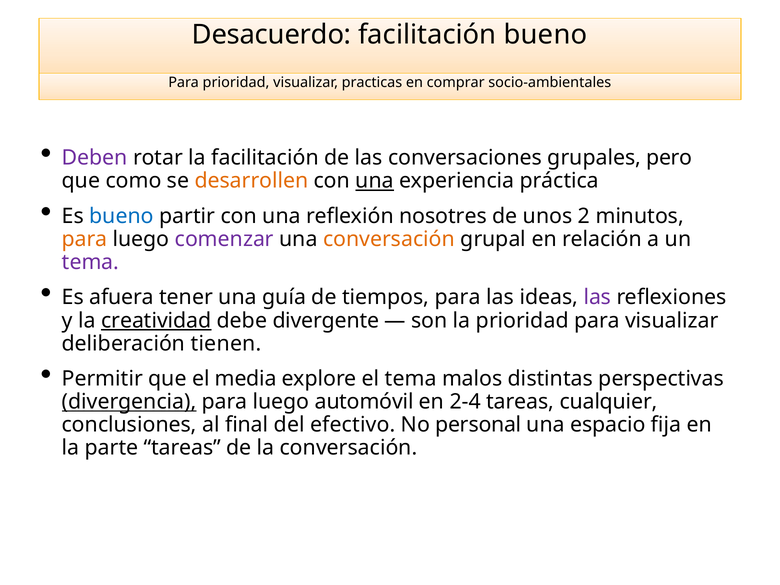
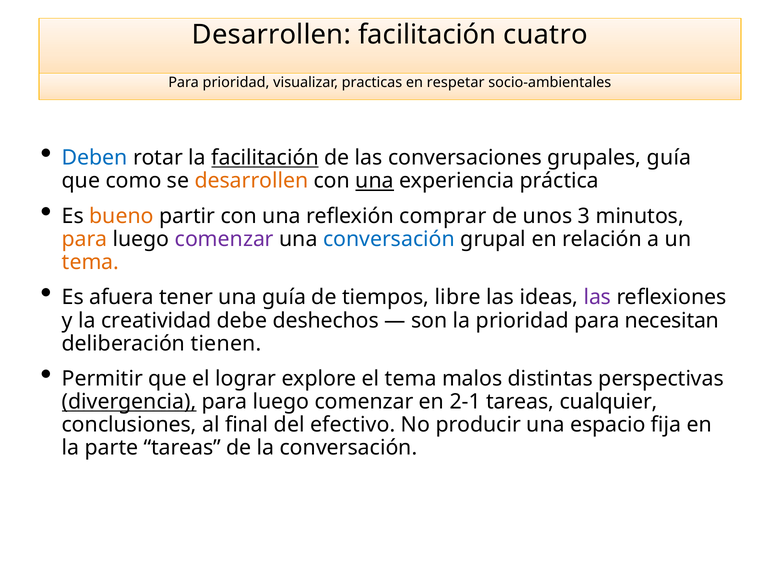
Desacuerdo: Desacuerdo -> Desarrollen (271, 35)
facilitación bueno: bueno -> cuatro (546, 35)
comprar: comprar -> respetar (456, 83)
Deben colour: purple -> blue (95, 158)
facilitación underline: none -> present (265, 158)
grupales pero: pero -> guía (669, 158)
bueno colour: blue -> orange (122, 216)
nosotres: nosotres -> comprar (443, 216)
2: 2 -> 3 (584, 216)
conversación colour: orange -> blue (389, 239)
tema colour: purple -> orange (90, 262)
tiempos para: para -> libre (458, 297)
creatividad underline: present -> none (156, 320)
divergente: divergente -> deshechos (326, 320)
para visualizar: visualizar -> necesitan (672, 320)
media: media -> lograr (246, 379)
automóvil: automóvil -> comenzar (364, 402)
2-4: 2-4 -> 2-1 (465, 402)
personal: personal -> producir (478, 425)
